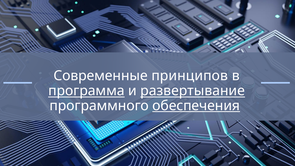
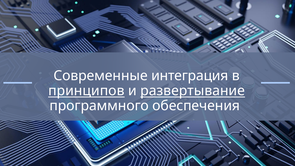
принципов: принципов -> интеграция (190, 76)
программа: программа -> принципов (86, 91)
обеспечения underline: present -> none (196, 106)
